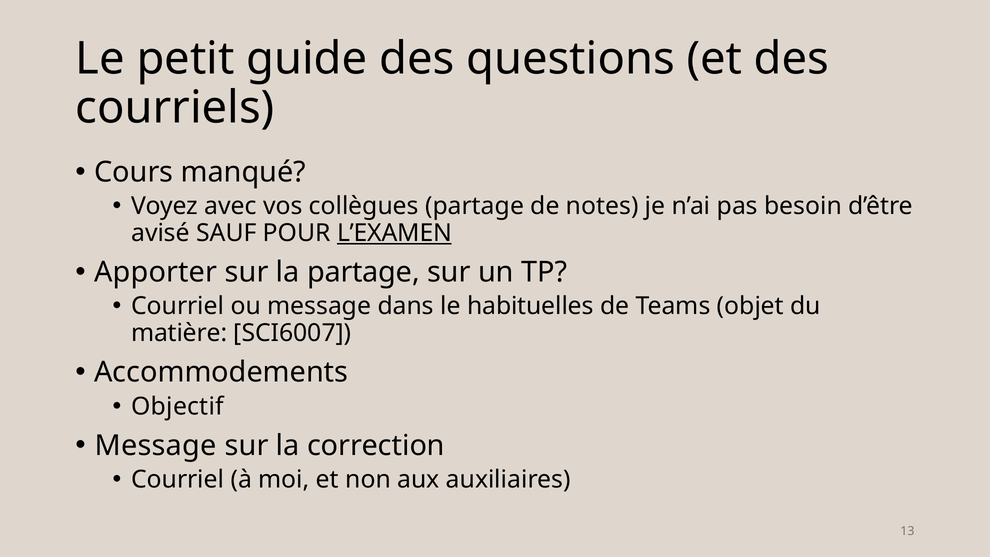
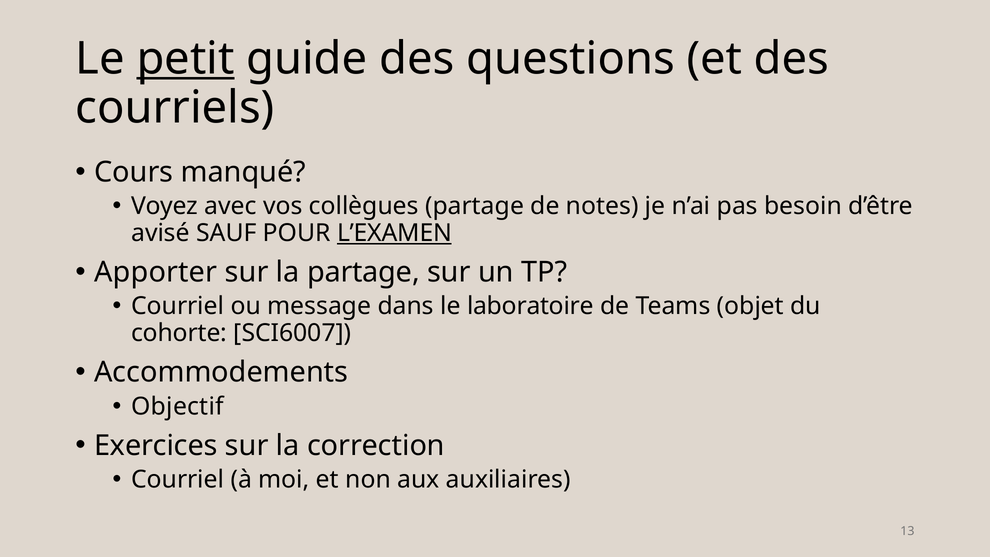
petit underline: none -> present (186, 59)
habituelles: habituelles -> laboratoire (530, 306)
matière: matière -> cohorte (179, 333)
Message: Message -> Exercices (156, 445)
